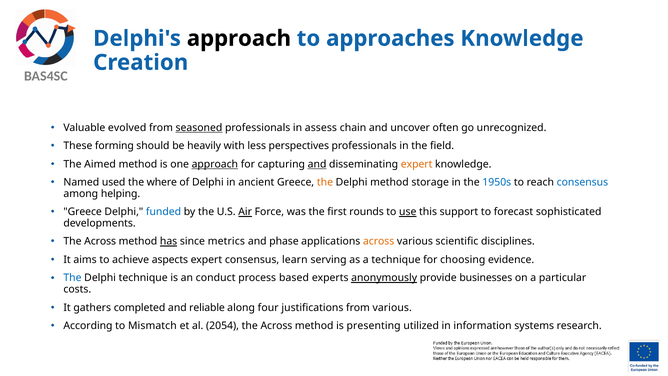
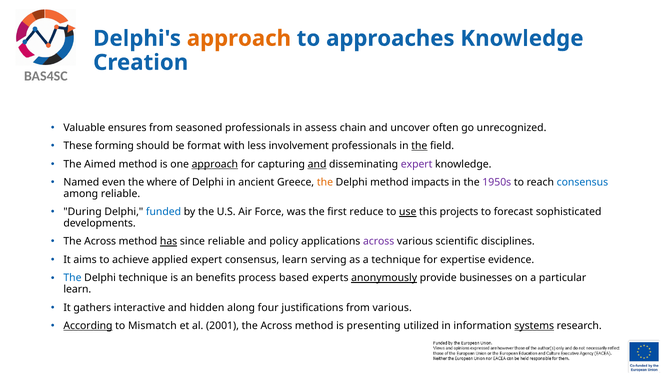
approach colour: black -> orange (239, 38)
evolved: evolved -> ensures (127, 128)
seasoned underline: present -> none (199, 128)
heavily: heavily -> format (204, 146)
perspectives: perspectives -> involvement (299, 146)
the underline: none -> present (419, 146)
expert colour: orange -> purple (417, 164)
used: used -> even (114, 182)
storage: storage -> impacts (430, 182)
1950s colour: blue -> purple (497, 182)
among helping: helping -> reliable (121, 194)
Greece: Greece -> During (83, 212)
Air underline: present -> none (245, 212)
rounds: rounds -> reduce (367, 212)
support: support -> projects (459, 212)
since metrics: metrics -> reliable (226, 241)
phase: phase -> policy (284, 241)
across colour: orange -> purple (379, 241)
aspects: aspects -> applied (170, 260)
choosing: choosing -> expertise (463, 260)
conduct: conduct -> benefits (216, 278)
costs: costs -> learn (77, 289)
completed: completed -> interactive (140, 307)
reliable: reliable -> hidden (207, 307)
According underline: none -> present (88, 326)
2054: 2054 -> 2001 (223, 326)
systems underline: none -> present (534, 326)
